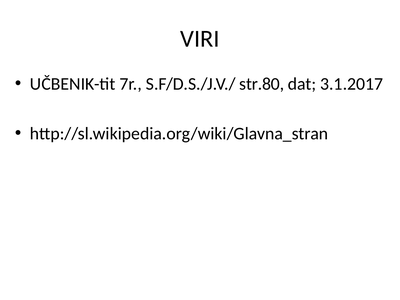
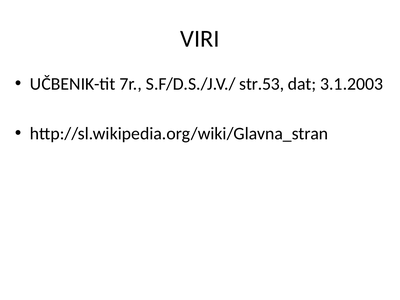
str.80: str.80 -> str.53 (262, 84)
3.1.2017: 3.1.2017 -> 3.1.2003 (352, 84)
